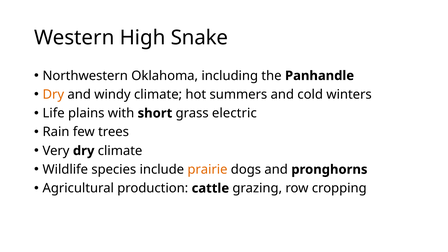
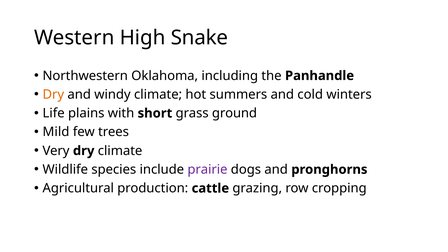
electric: electric -> ground (234, 113)
Rain: Rain -> Mild (56, 132)
prairie colour: orange -> purple (207, 170)
